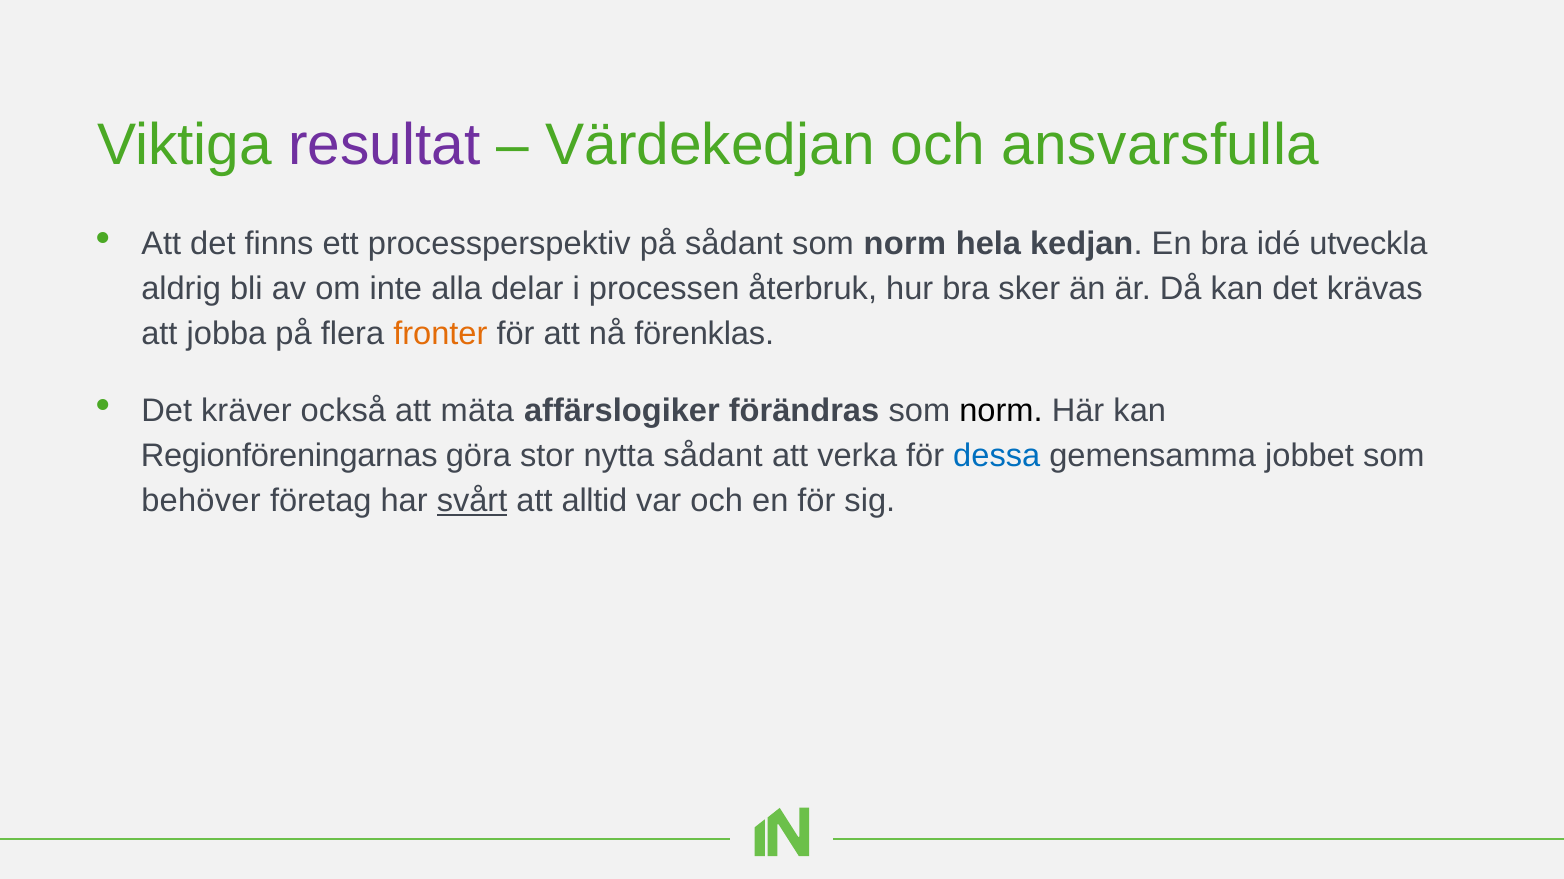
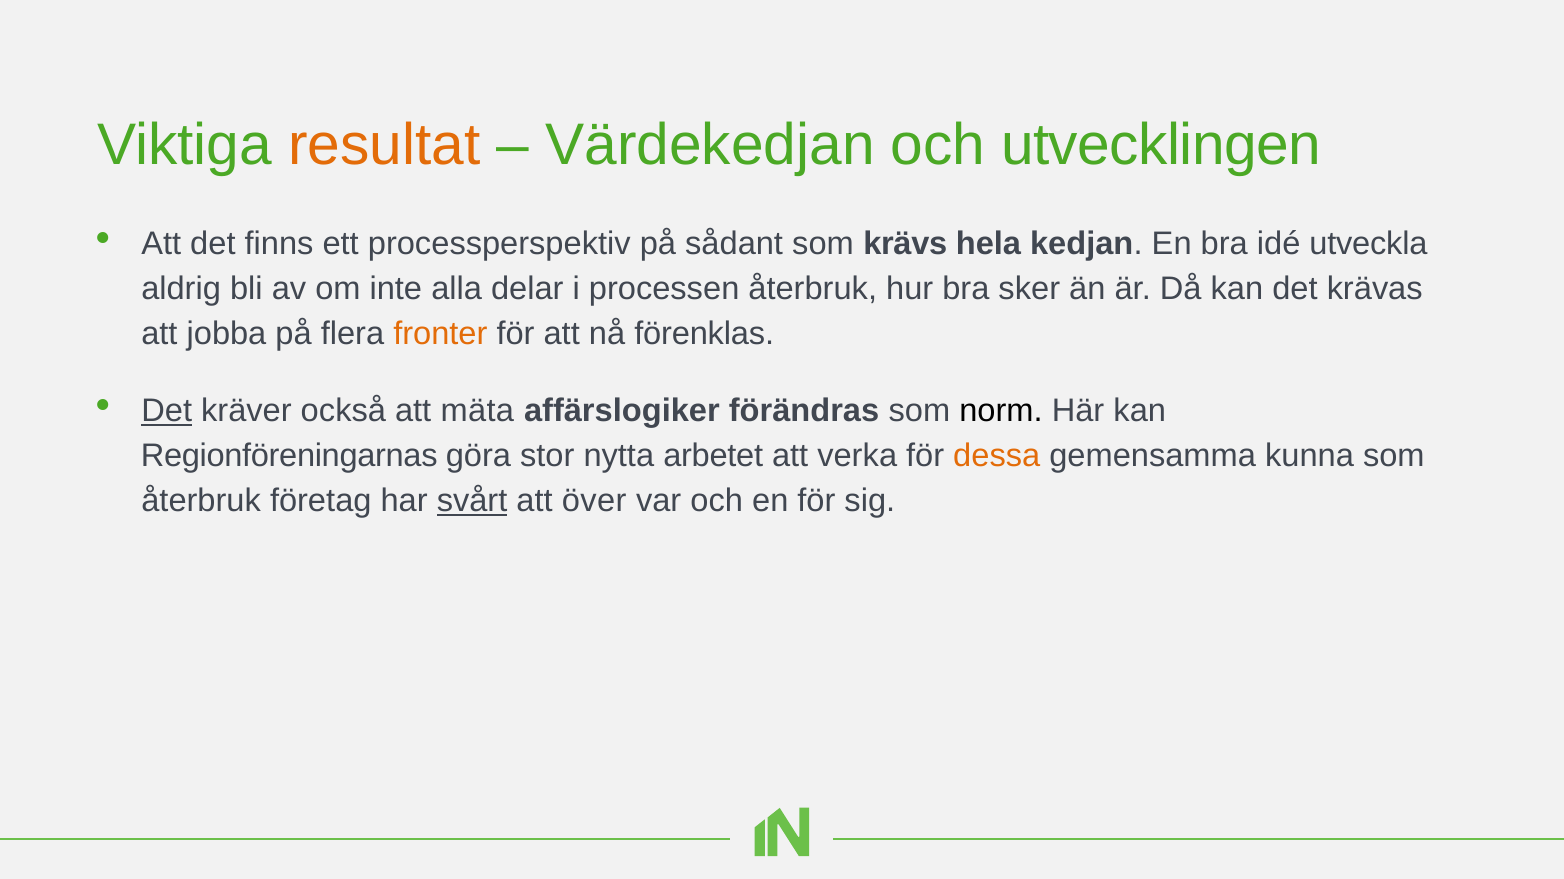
resultat colour: purple -> orange (384, 145)
ansvarsfulla: ansvarsfulla -> utvecklingen (1161, 145)
sådant som norm: norm -> krävs (905, 244)
Det underline: none -> present (167, 412)
nytta sådant: sådant -> arbetet (713, 457)
dessa colour: blue -> orange (997, 457)
jobbet: jobbet -> kunna (1310, 457)
behöver: behöver -> återbruk (201, 502)
alltid: alltid -> över (594, 502)
